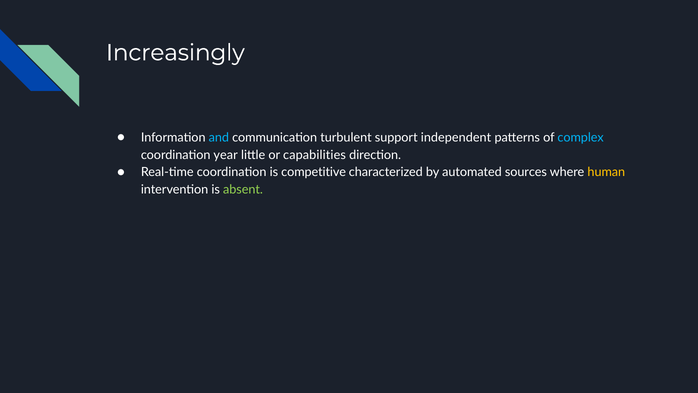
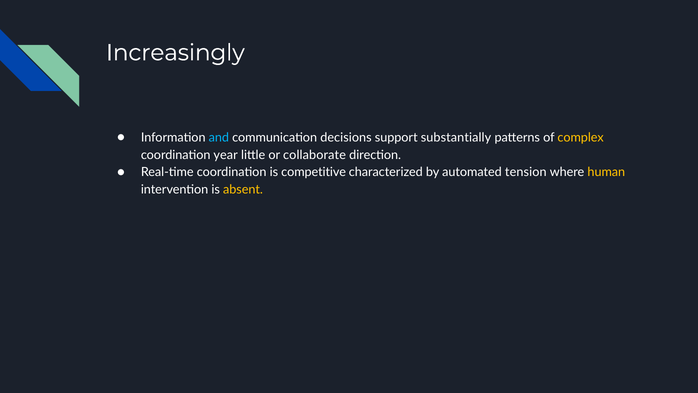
turbulent: turbulent -> decisions (346, 137)
independent: independent -> substantially (456, 137)
complex colour: light blue -> yellow (581, 137)
capabilities: capabilities -> collaborate (315, 155)
sources: sources -> tension (526, 172)
absent colour: light green -> yellow (243, 190)
